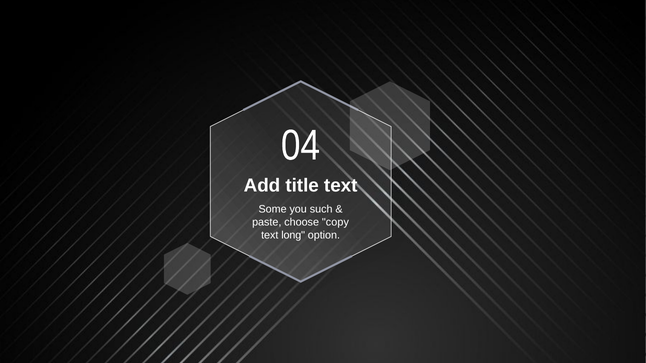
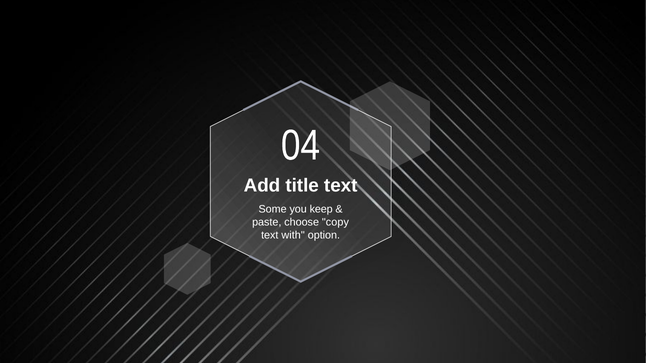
such: such -> keep (321, 209)
long: long -> with (293, 235)
